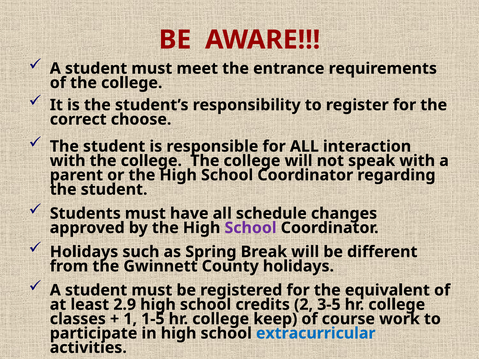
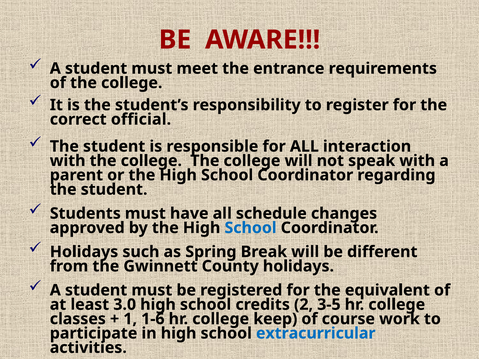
choose: choose -> official (141, 119)
School colour: purple -> blue (251, 228)
2.9: 2.9 -> 3.0 (125, 305)
1-5: 1-5 -> 1-6 (153, 319)
